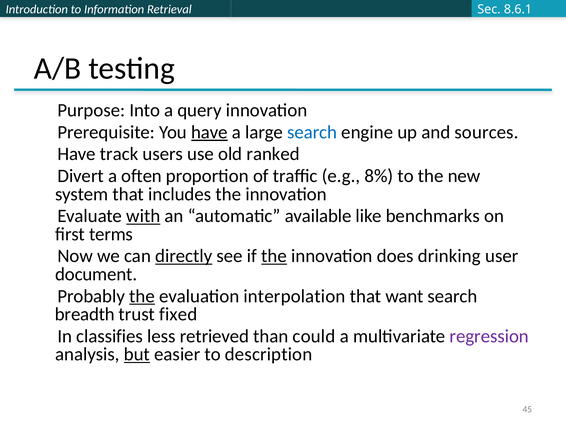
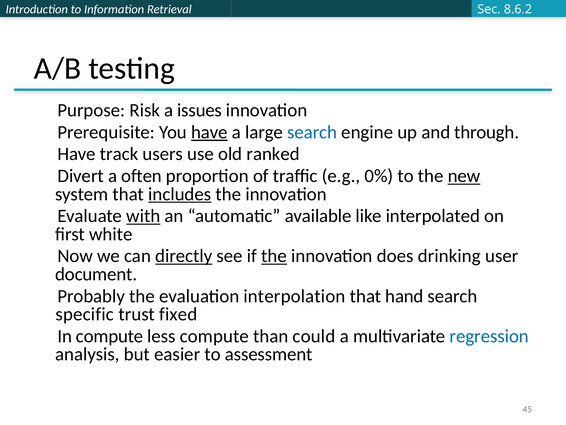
8.6.1: 8.6.1 -> 8.6.2 (518, 9)
Into: Into -> Risk (145, 110)
query: query -> issues (200, 110)
sources: sources -> through (487, 132)
8%: 8% -> 0% (379, 176)
new underline: none -> present (464, 176)
includes underline: none -> present (180, 194)
benchmarks: benchmarks -> interpolated (433, 216)
terms: terms -> white (111, 234)
the underline: present -> none (142, 296)
want: want -> hand (404, 296)
breadth: breadth -> specific (85, 314)
classifies: classifies -> compute (110, 336)
less retrieved: retrieved -> compute (214, 336)
regression colour: purple -> blue (489, 336)
but underline: present -> none (137, 354)
description: description -> assessment (269, 354)
